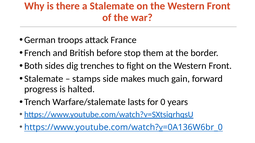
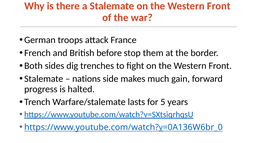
stamps: stamps -> nations (86, 79)
0: 0 -> 5 (163, 102)
